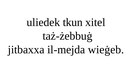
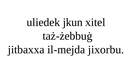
tkun: tkun -> jkun (73, 22)
wieġeb: wieġeb -> jixorbu (106, 49)
